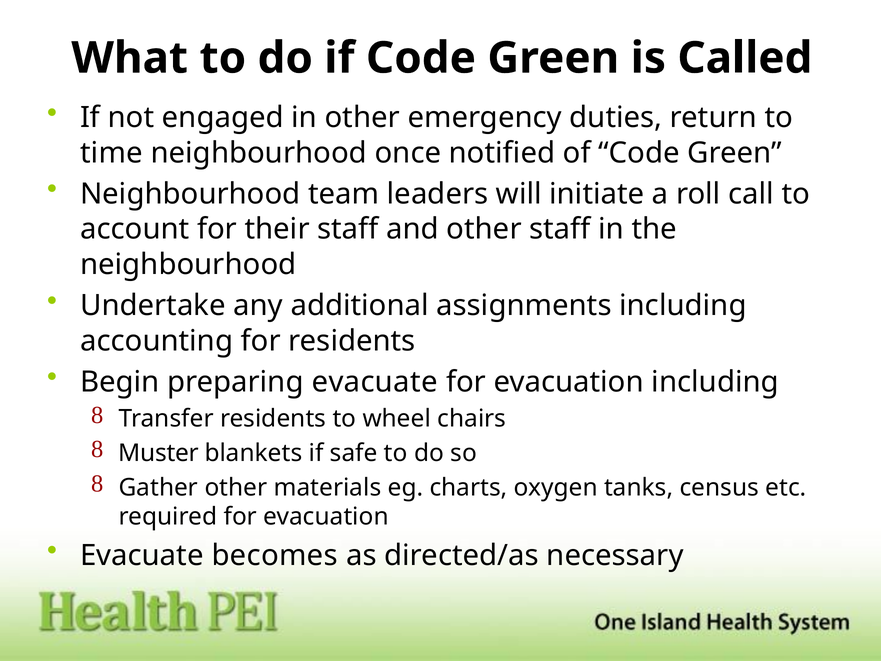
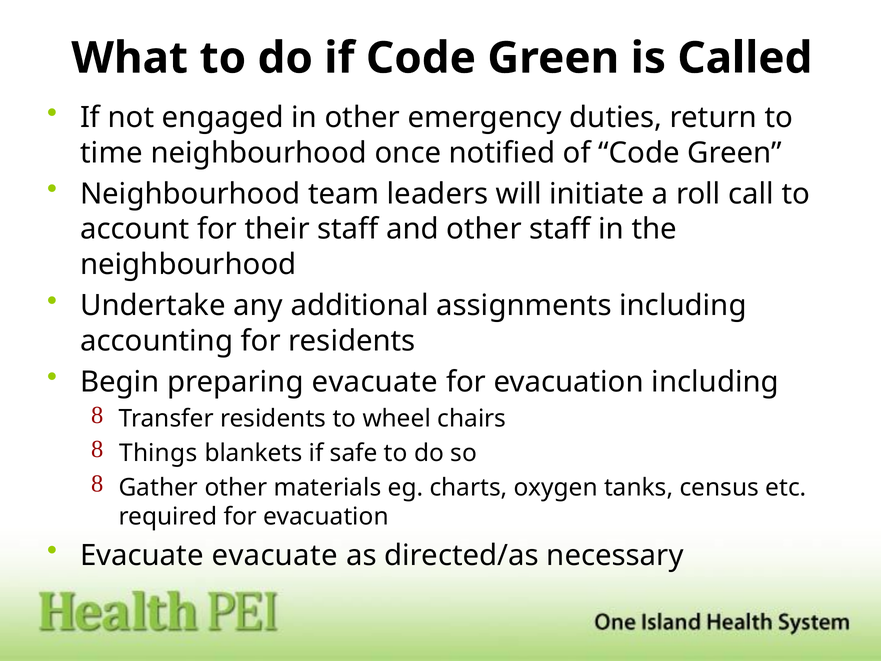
Muster: Muster -> Things (158, 453)
Evacuate becomes: becomes -> evacuate (275, 555)
